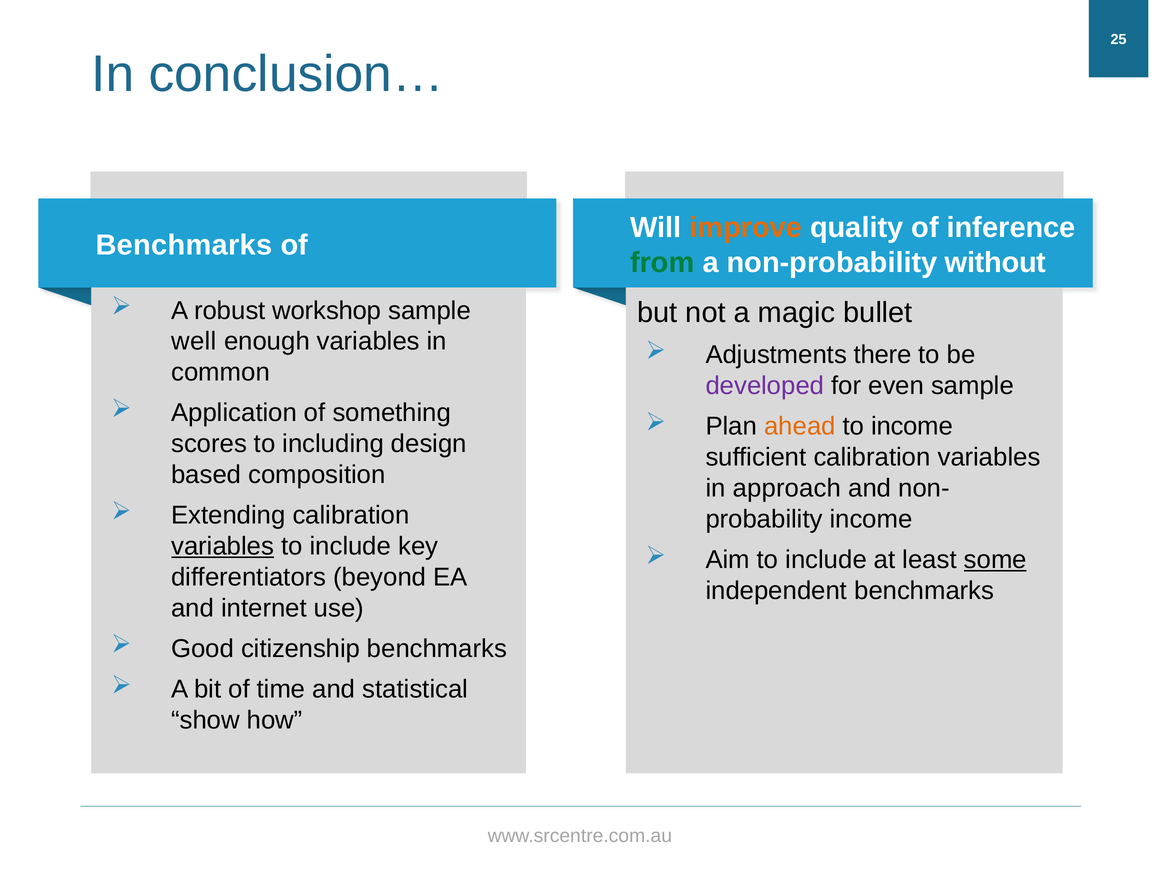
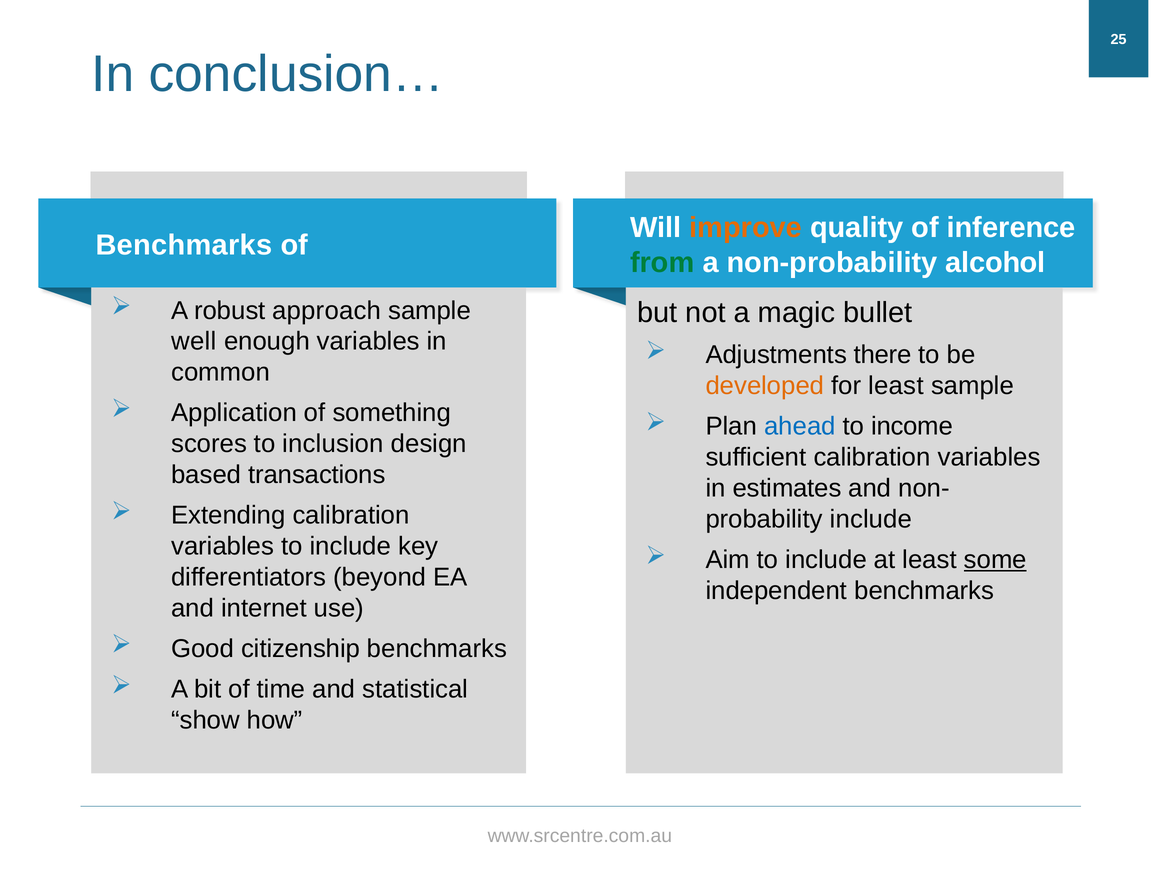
without: without -> alcohol (995, 263)
workshop: workshop -> approach (327, 311)
developed colour: purple -> orange (765, 386)
for even: even -> least (896, 386)
ahead colour: orange -> blue (800, 426)
including: including -> inclusion (333, 444)
composition: composition -> transactions (317, 475)
approach: approach -> estimates (787, 488)
income: income -> include (871, 519)
variables underline: present -> none (223, 546)
